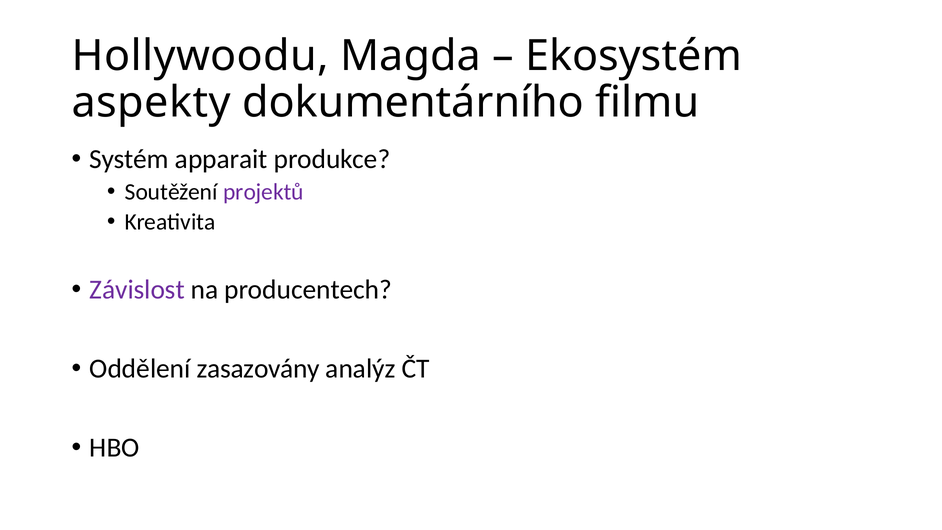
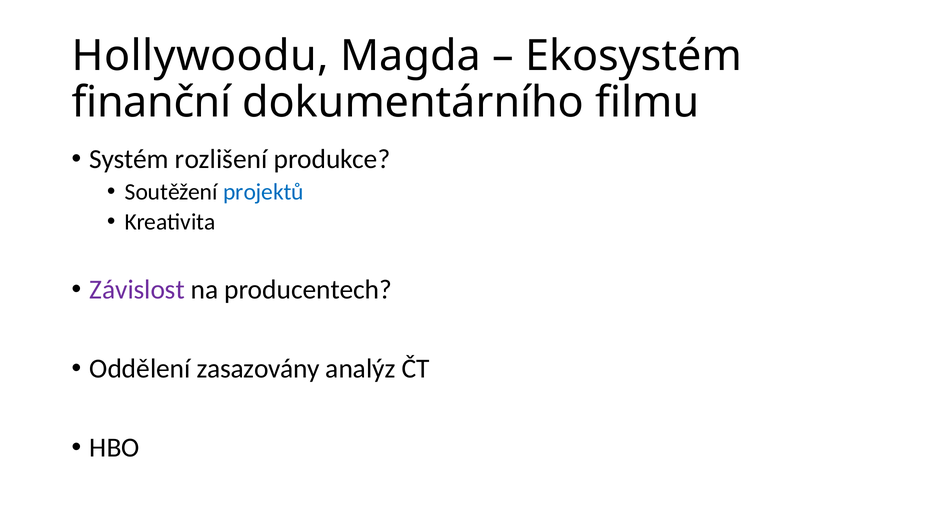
aspekty: aspekty -> finanční (152, 102)
apparait: apparait -> rozlišení (221, 159)
projektů colour: purple -> blue (263, 192)
